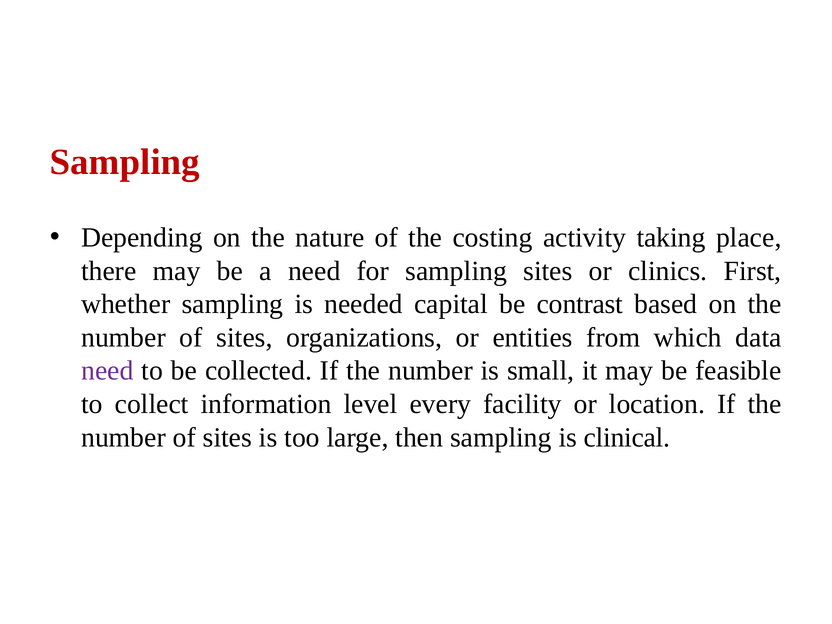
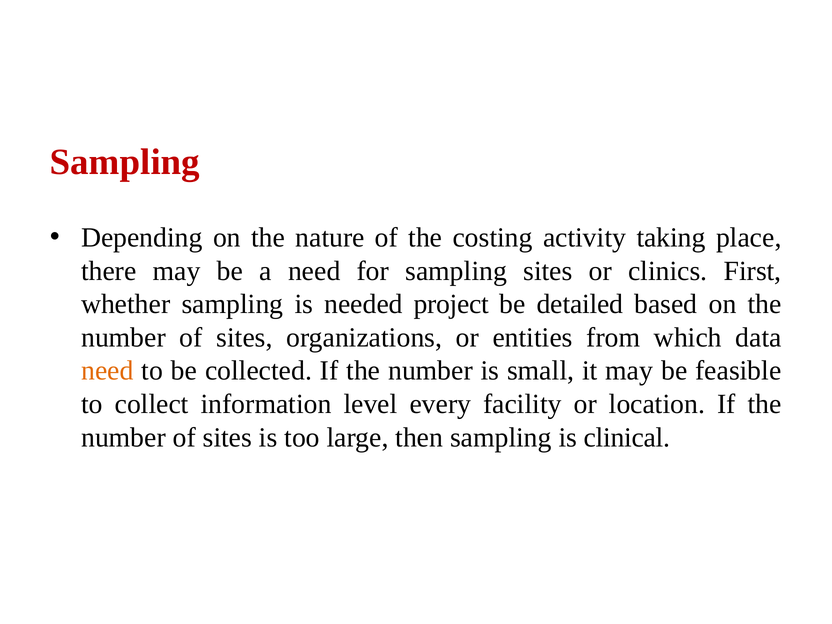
capital: capital -> project (451, 304)
contrast: contrast -> detailed (580, 304)
need colour: purple -> orange (107, 371)
